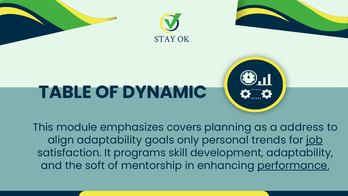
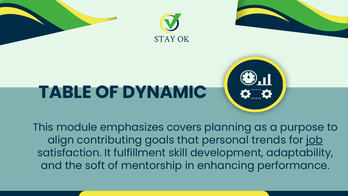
address: address -> purpose (302, 127)
align adaptability: adaptability -> contributing (110, 140)
only: only -> that (188, 140)
programs: programs -> fulfillment (140, 153)
performance underline: present -> none (293, 165)
